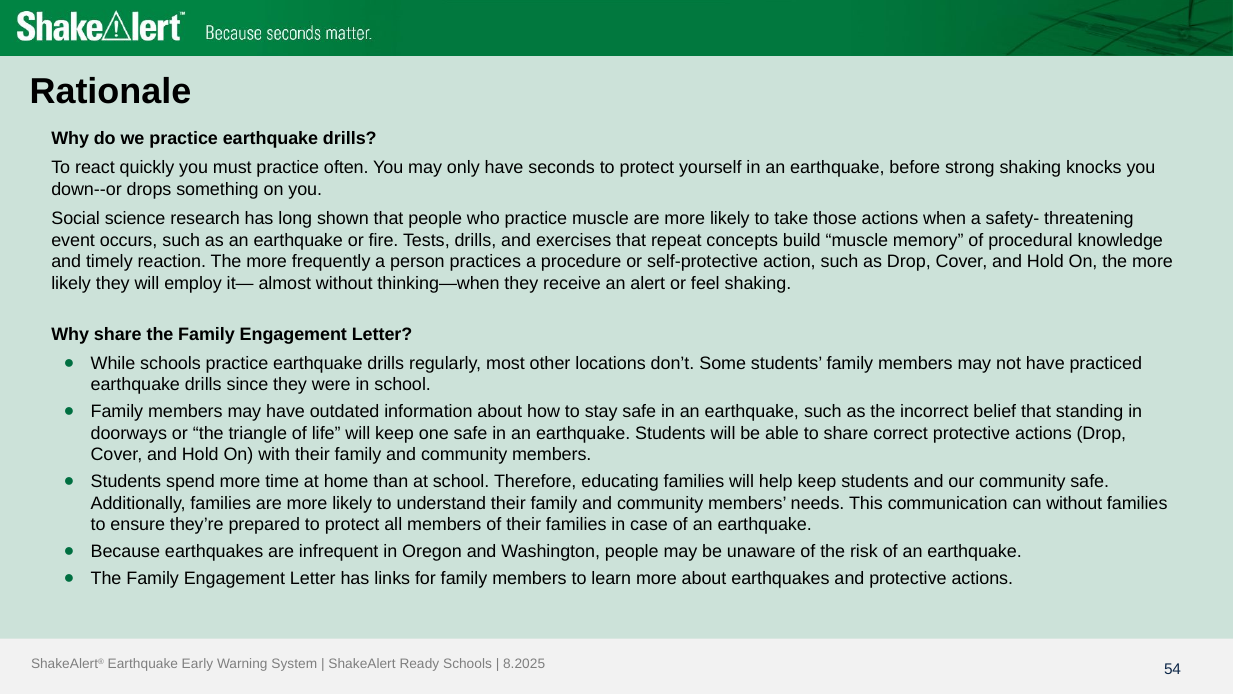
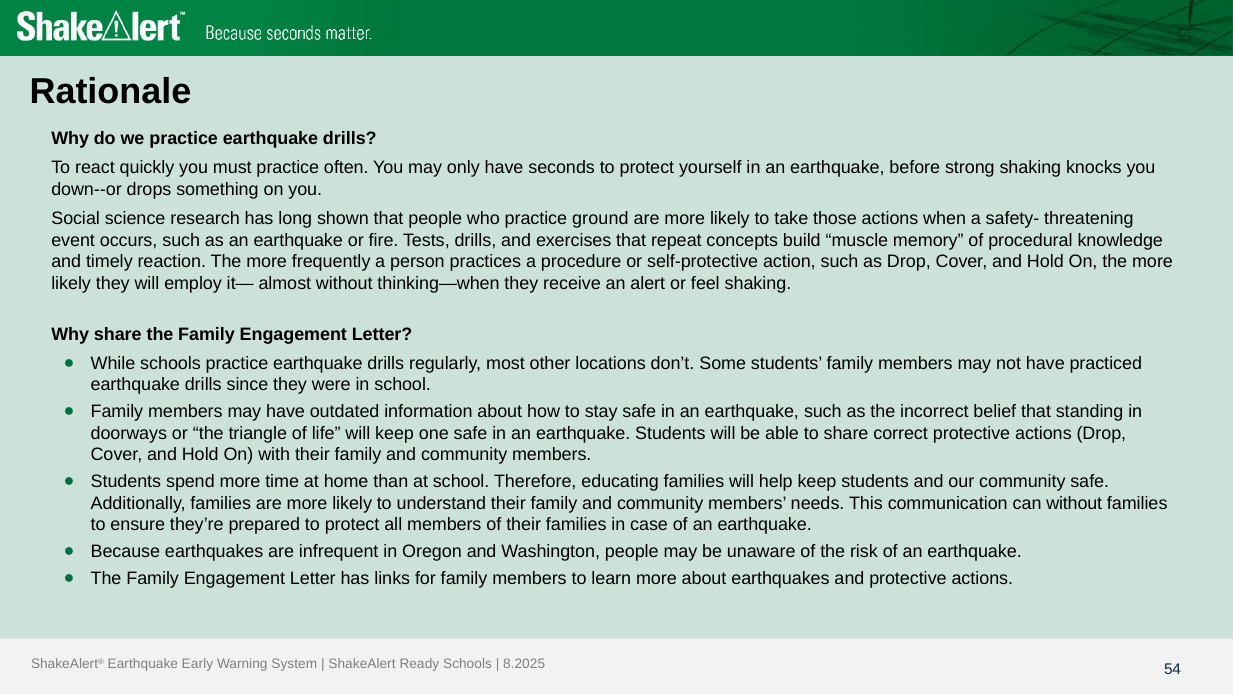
practice muscle: muscle -> ground (600, 218)
